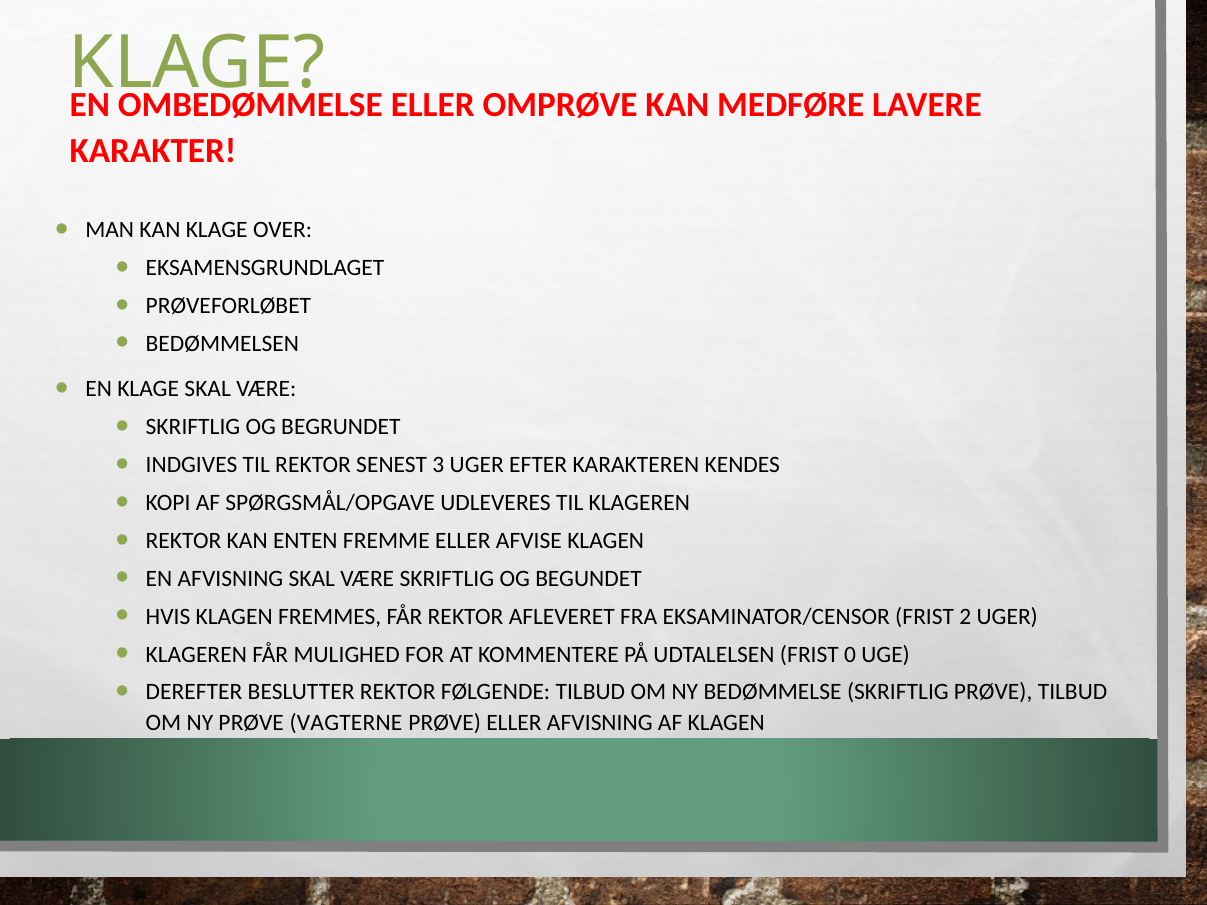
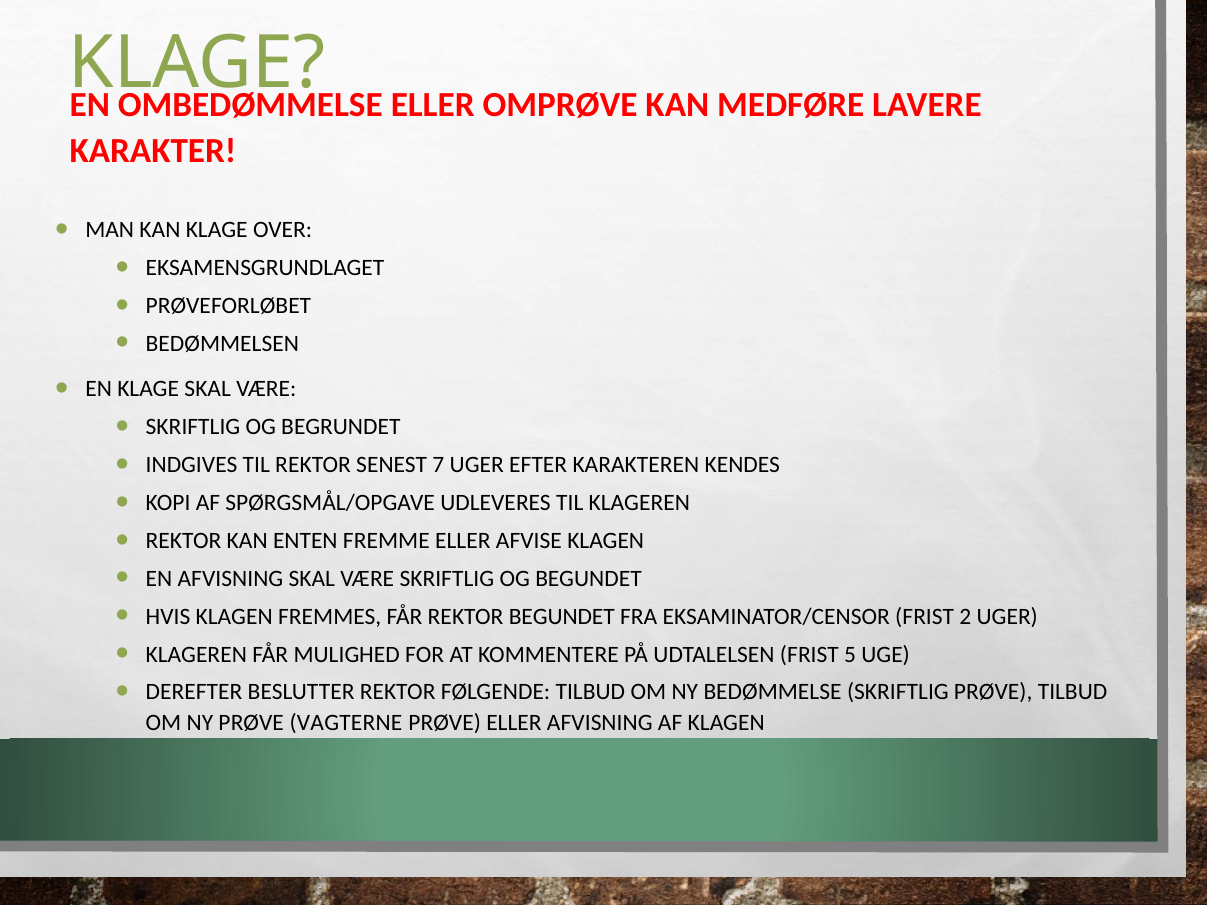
3: 3 -> 7 (438, 465)
REKTOR AFLEVERET: AFLEVERET -> BEGUNDET (562, 617)
0: 0 -> 5 (850, 654)
